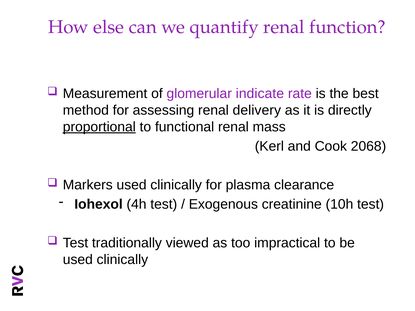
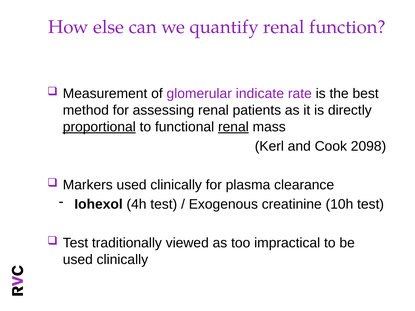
delivery: delivery -> patients (257, 110)
renal underline: none -> present (233, 127)
2068: 2068 -> 2098 (368, 146)
